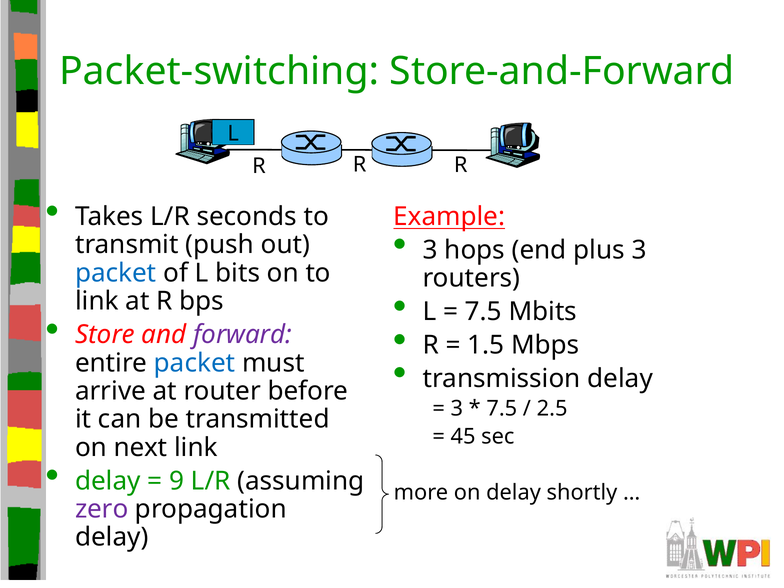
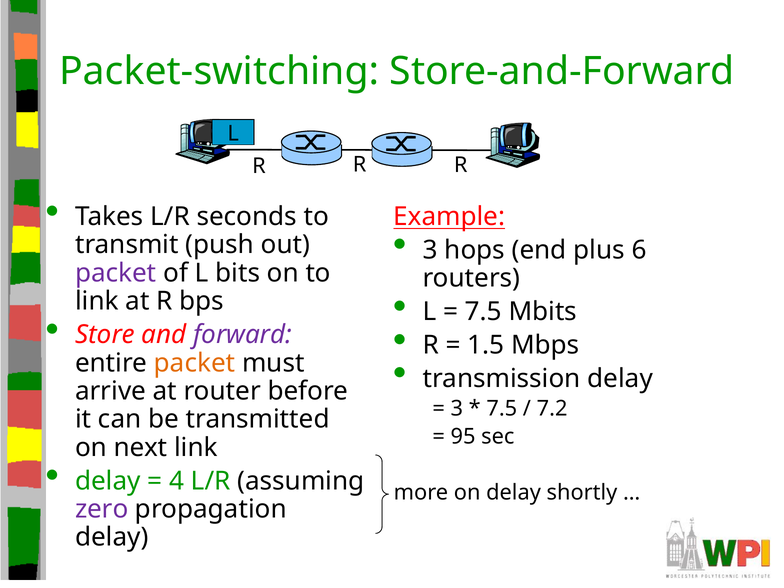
plus 3: 3 -> 6 (639, 250)
packet colour: blue -> purple (116, 273)
packet colour: blue -> orange (195, 363)
2.5: 2.5 -> 7.2 (552, 409)
45: 45 -> 95 (463, 437)
9: 9 -> 4 (177, 481)
